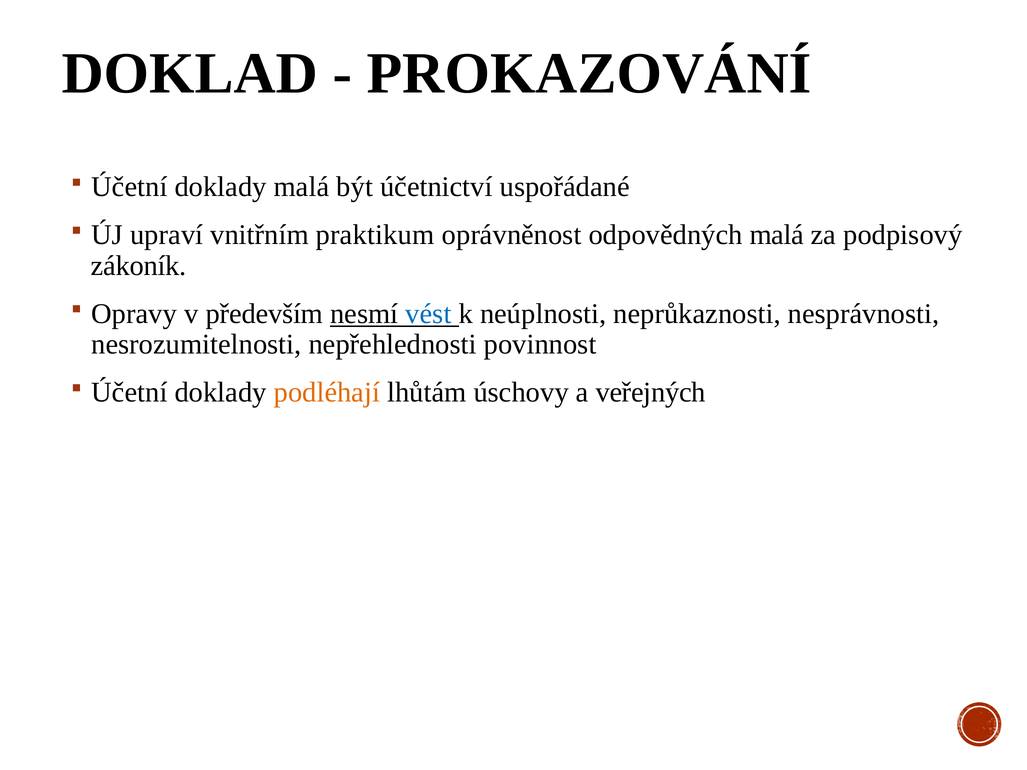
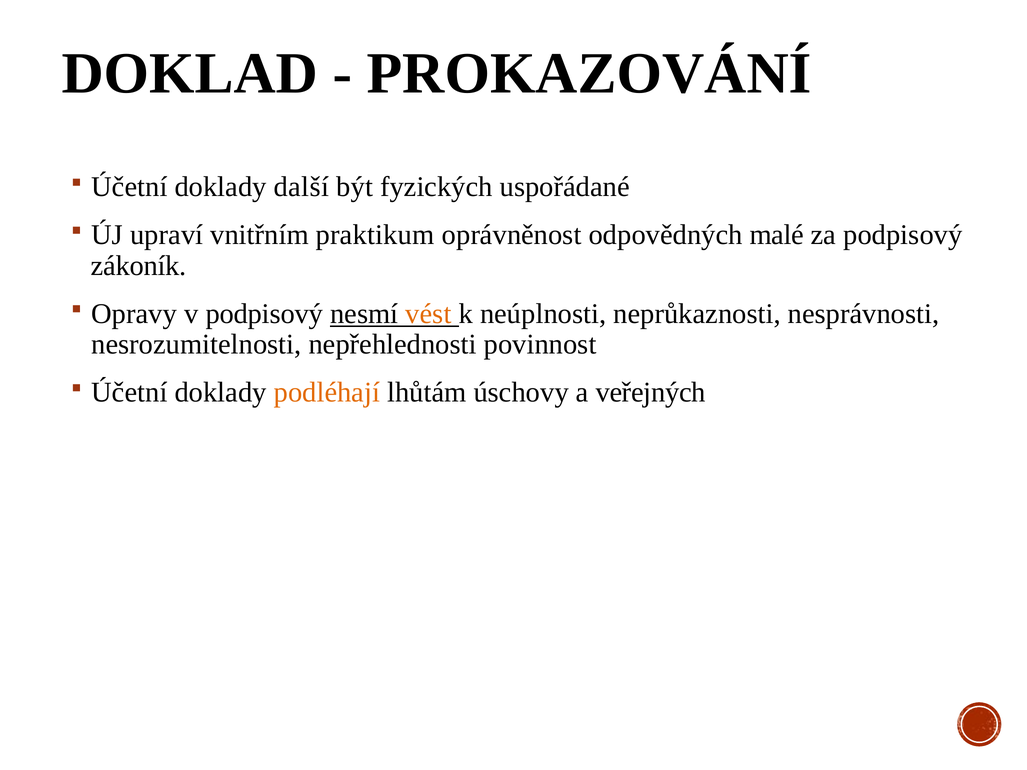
doklady malá: malá -> další (301, 187)
účetnictví: účetnictví -> fyzických (436, 187)
odpovědných malá: malá -> malé (777, 235)
v především: především -> podpisový (264, 314)
vést colour: blue -> orange (428, 314)
